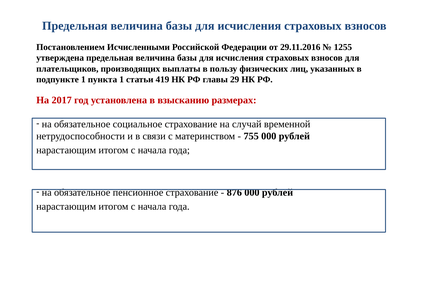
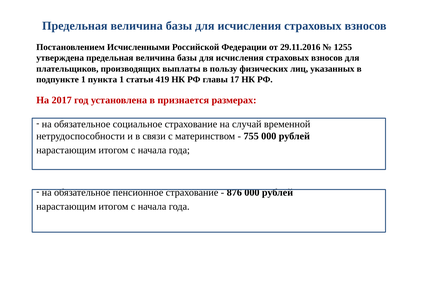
29: 29 -> 17 (235, 80)
взысканию: взысканию -> признается (183, 100)
